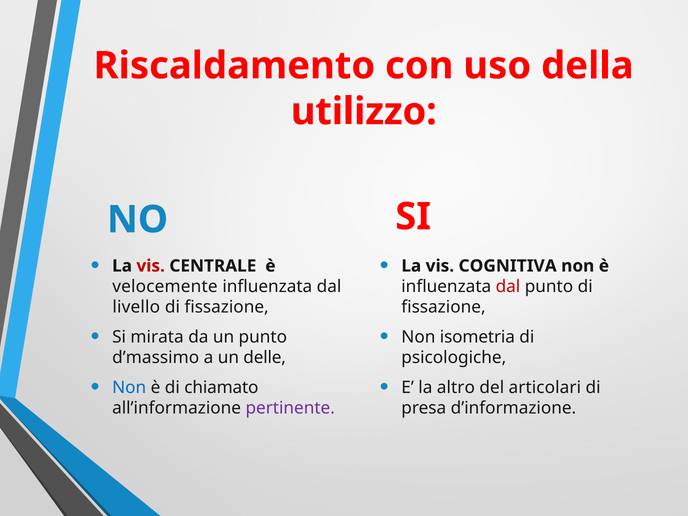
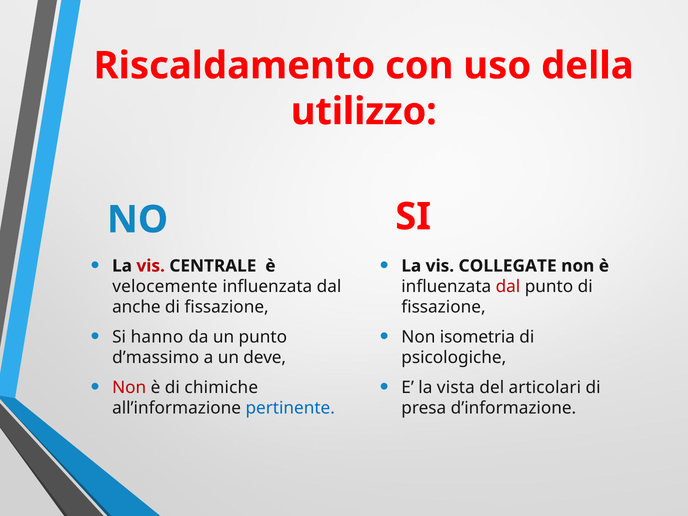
COGNITIVA: COGNITIVA -> COLLEGATE (508, 266)
livello: livello -> anche (136, 307)
mirata: mirata -> hanno (157, 337)
delle: delle -> deve (265, 358)
Non colour: blue -> red (129, 387)
chiamato: chiamato -> chimiche (221, 387)
altro: altro -> vista (456, 387)
pertinente colour: purple -> blue (290, 408)
